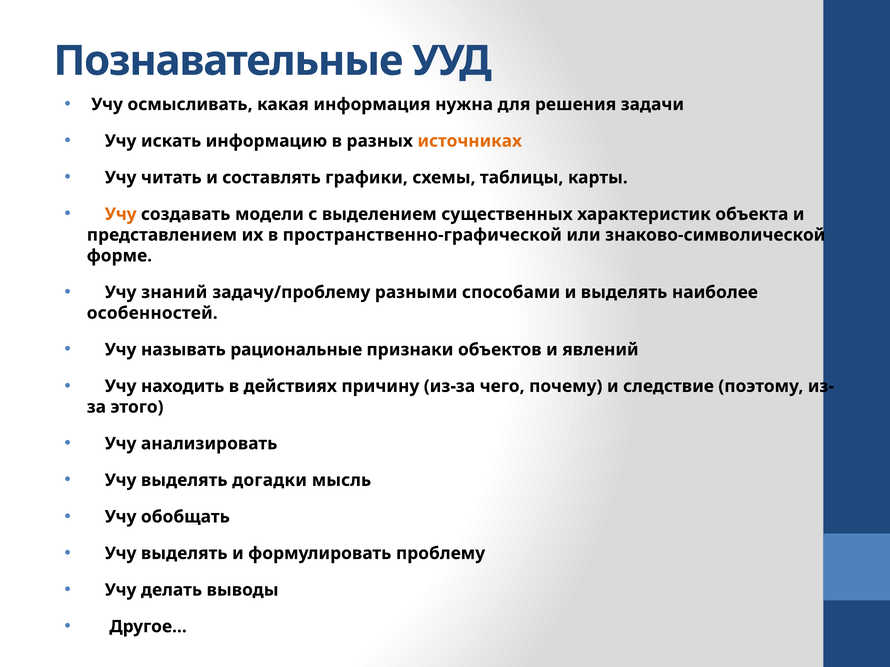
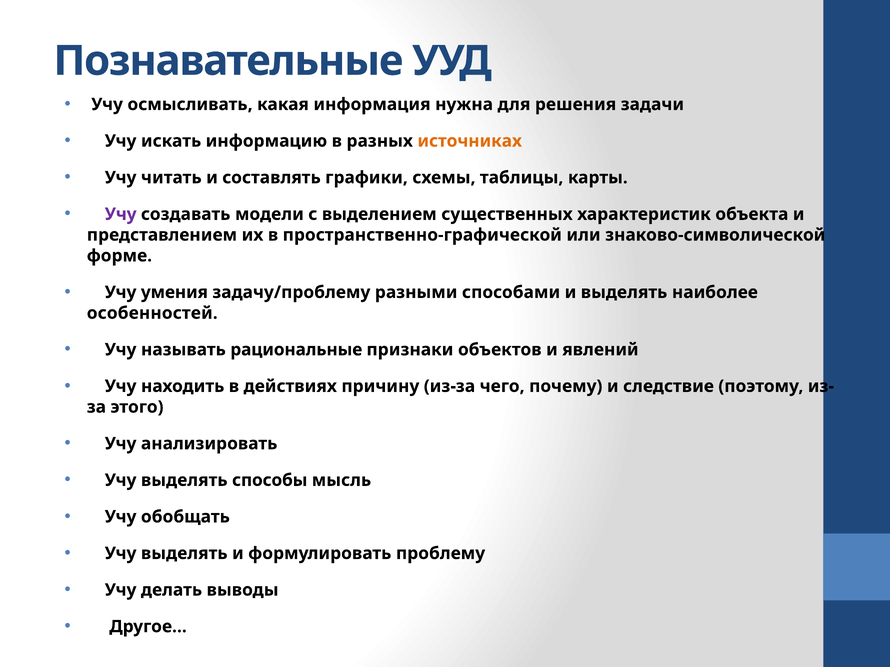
Учу colour: orange -> purple (121, 214)
знаний: знаний -> умения (174, 293)
догадки: догадки -> способы (270, 481)
